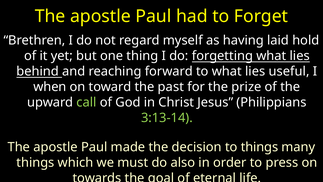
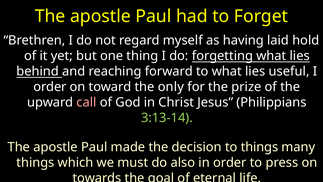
when: when -> order (50, 87)
past: past -> only (171, 87)
call colour: light green -> pink (87, 102)
